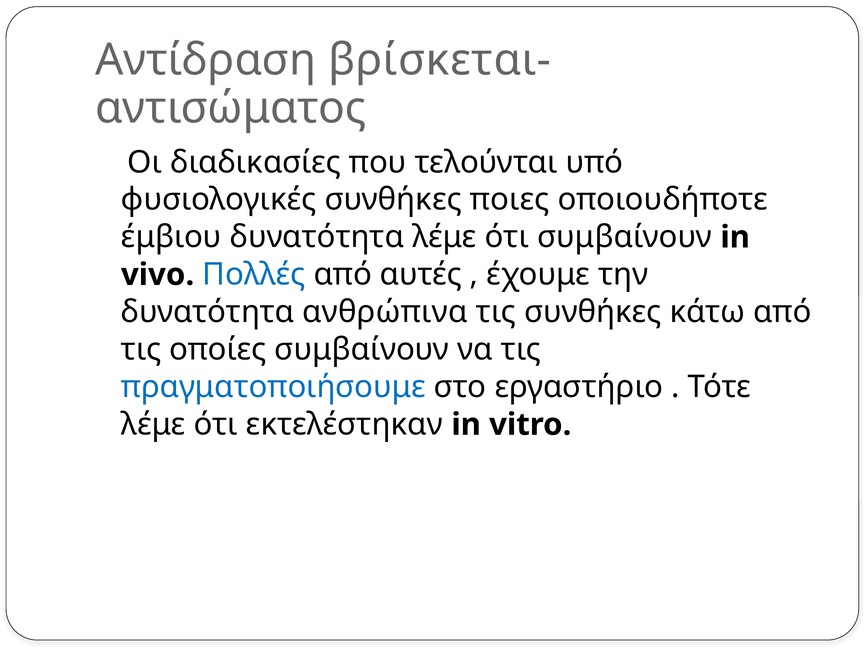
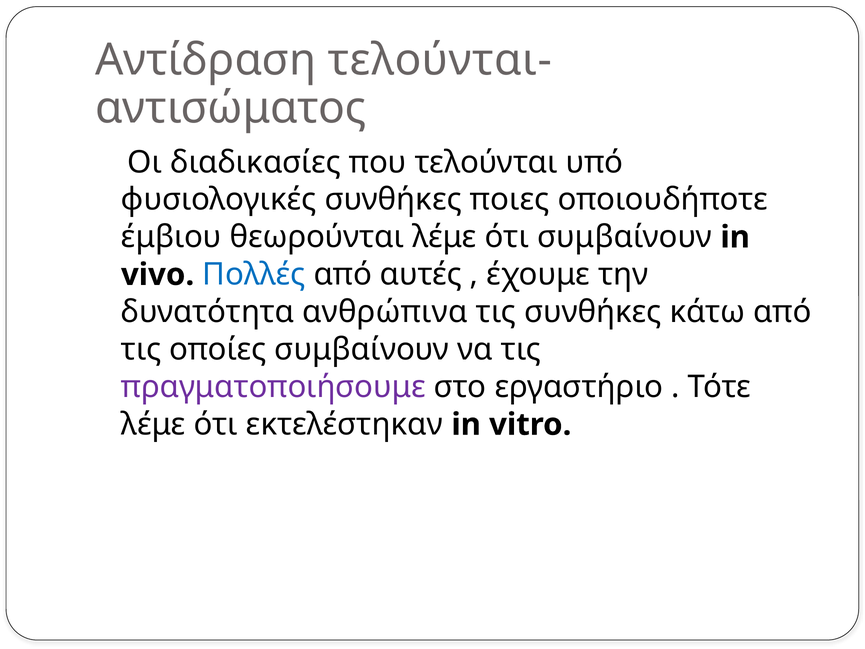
βρίσκεται-: βρίσκεται- -> τελούνται- (440, 60)
έμβιου δυνατότητα: δυνατότητα -> θεωρούνται (317, 237)
πραγματοποιήσουμε colour: blue -> purple (273, 387)
